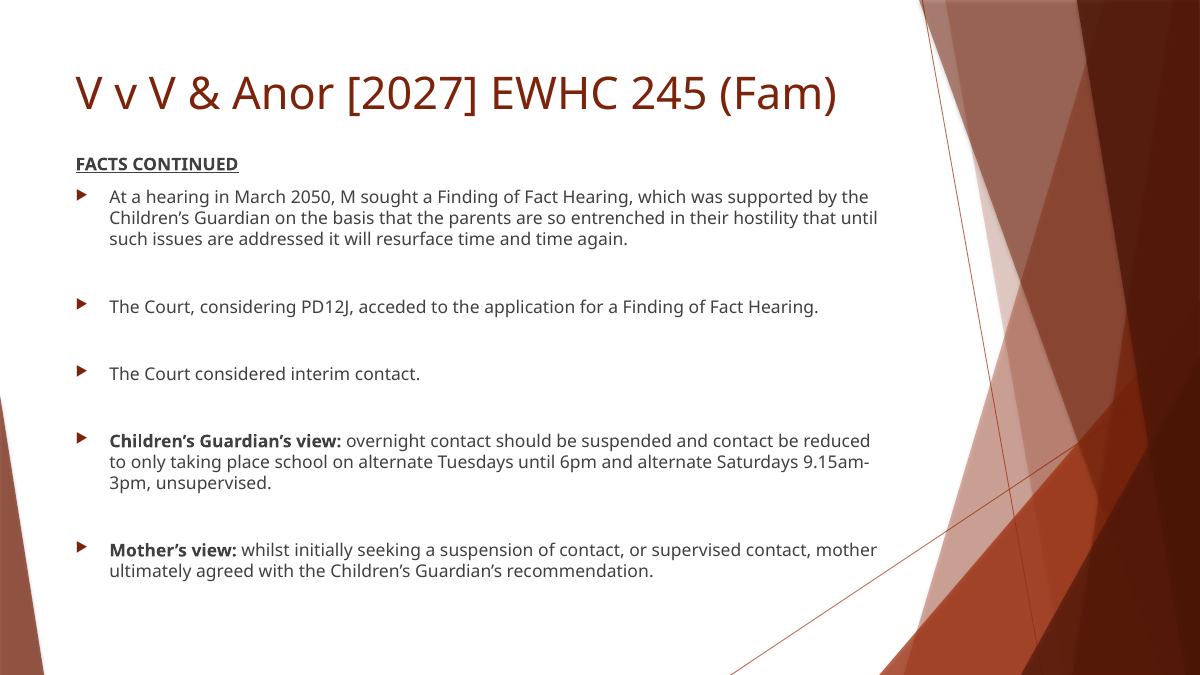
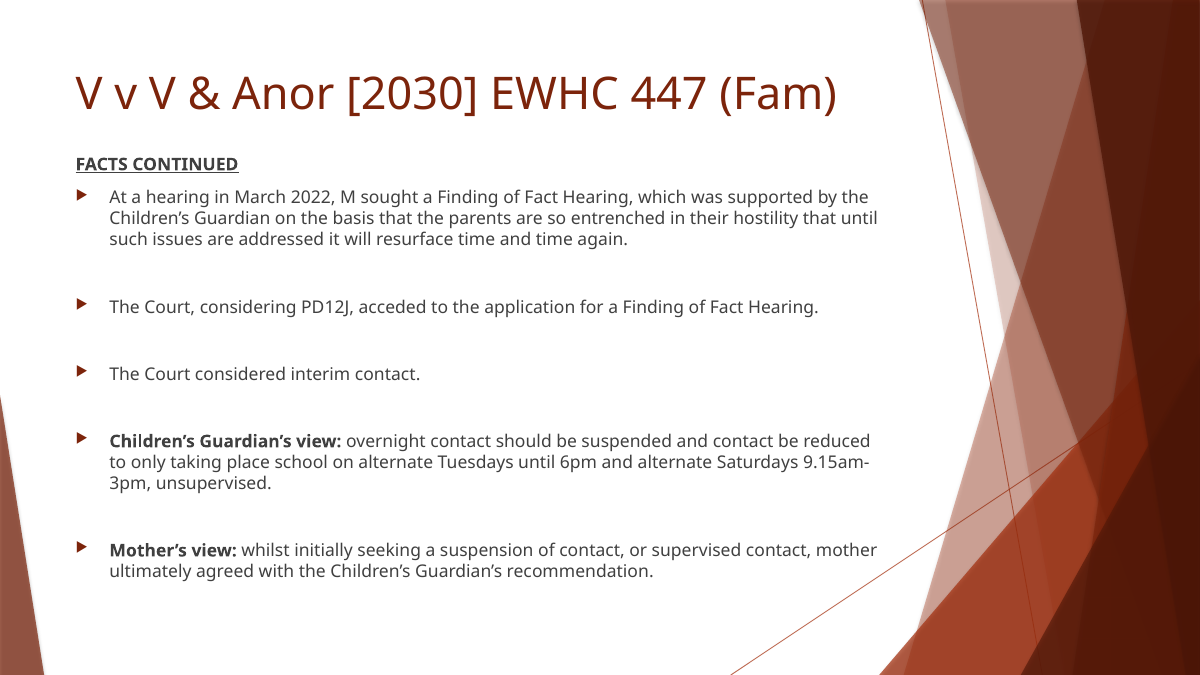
2027: 2027 -> 2030 (412, 95)
245: 245 -> 447 (669, 95)
2050: 2050 -> 2022 (313, 198)
